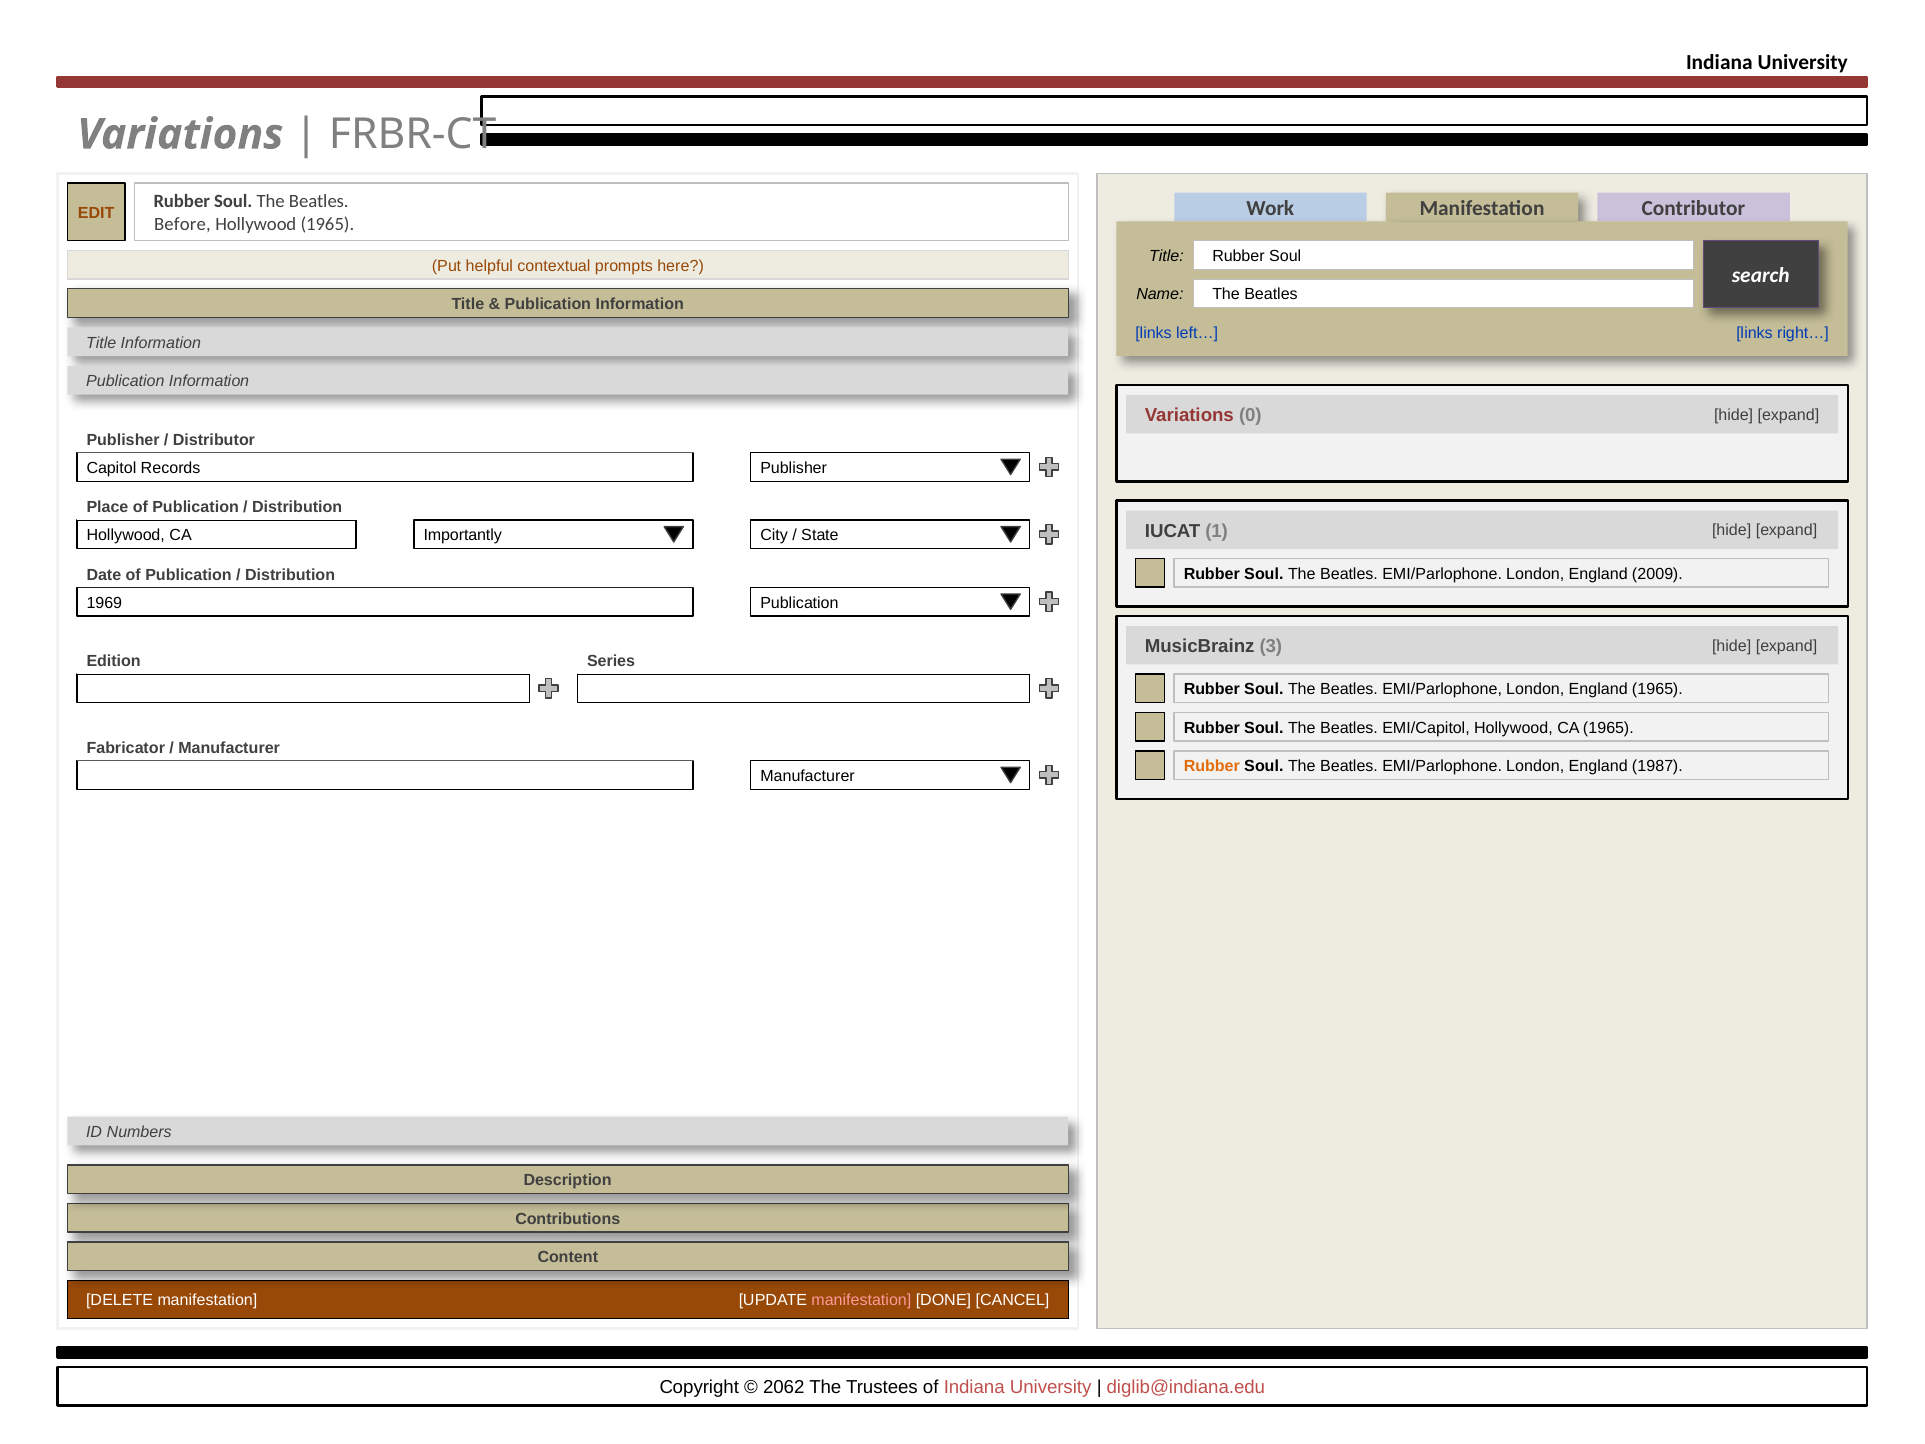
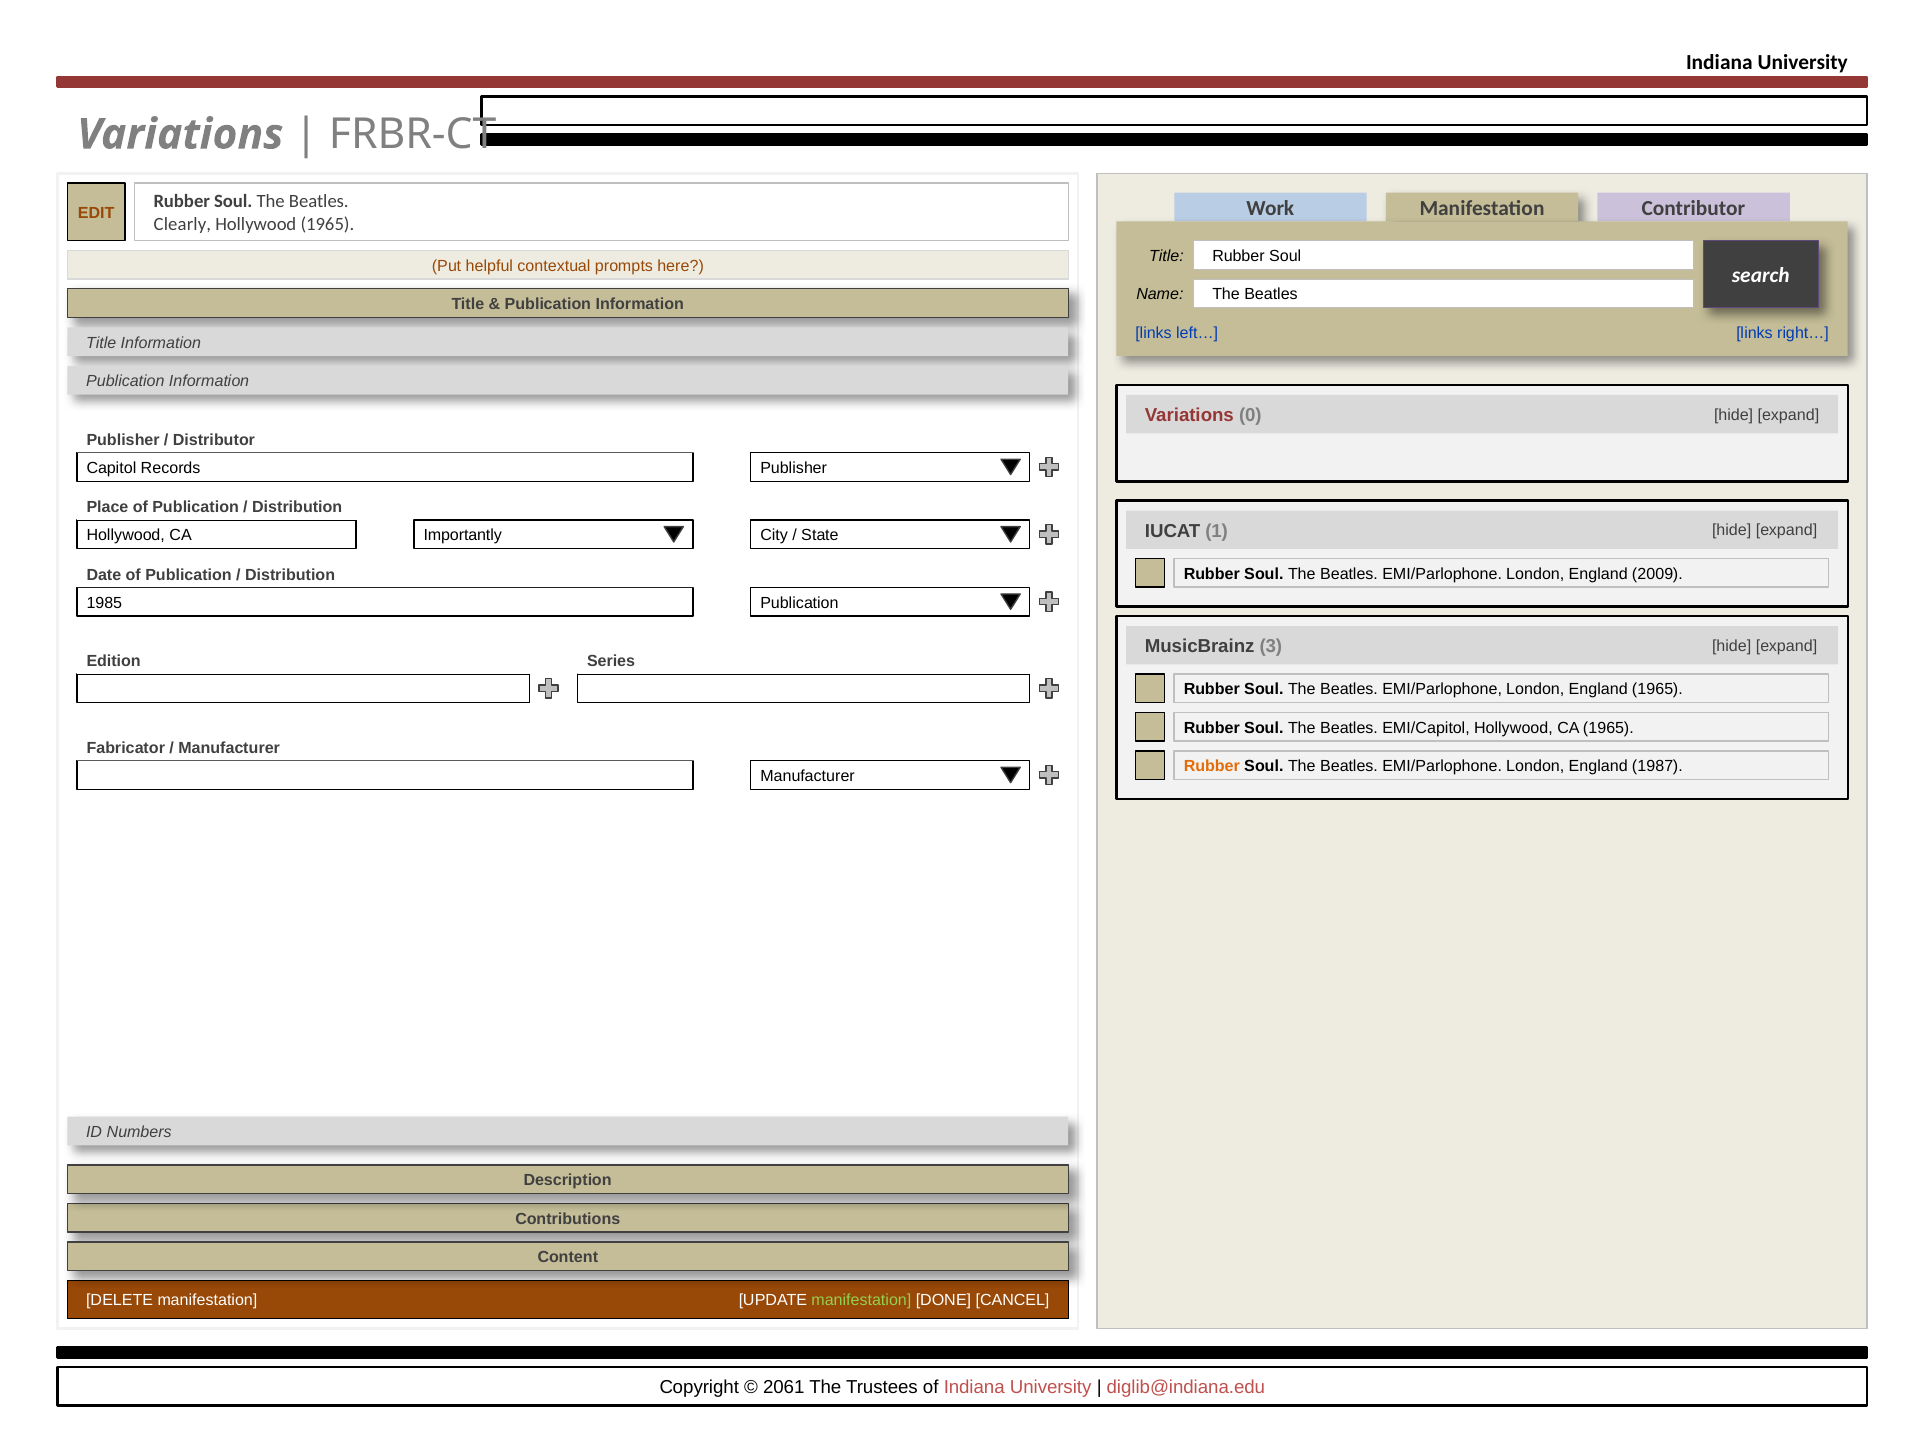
Before: Before -> Clearly (182, 224)
1969: 1969 -> 1985 (104, 603)
manifestation colour: pink -> light green (861, 1300)
2062: 2062 -> 2061 (784, 1387)
